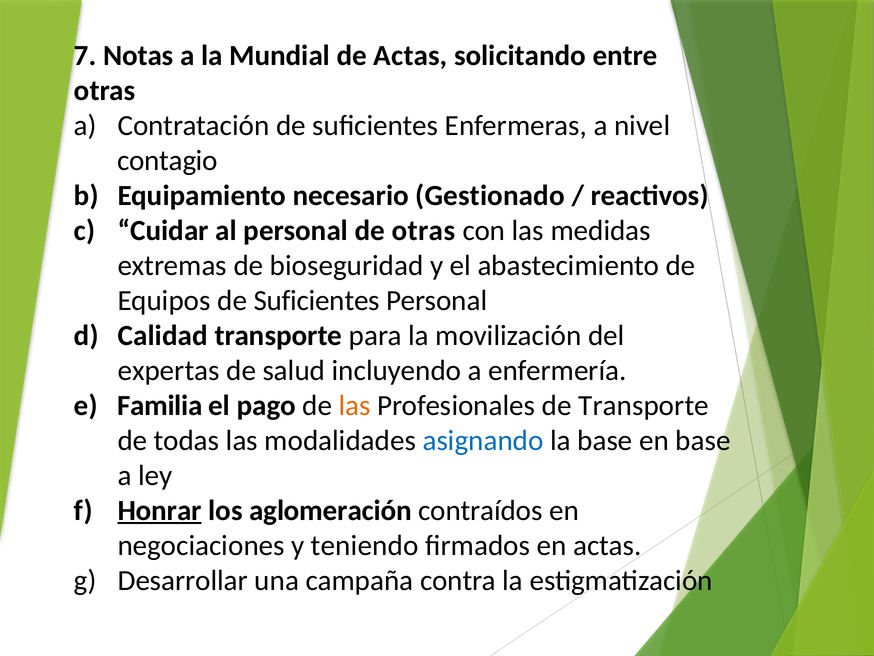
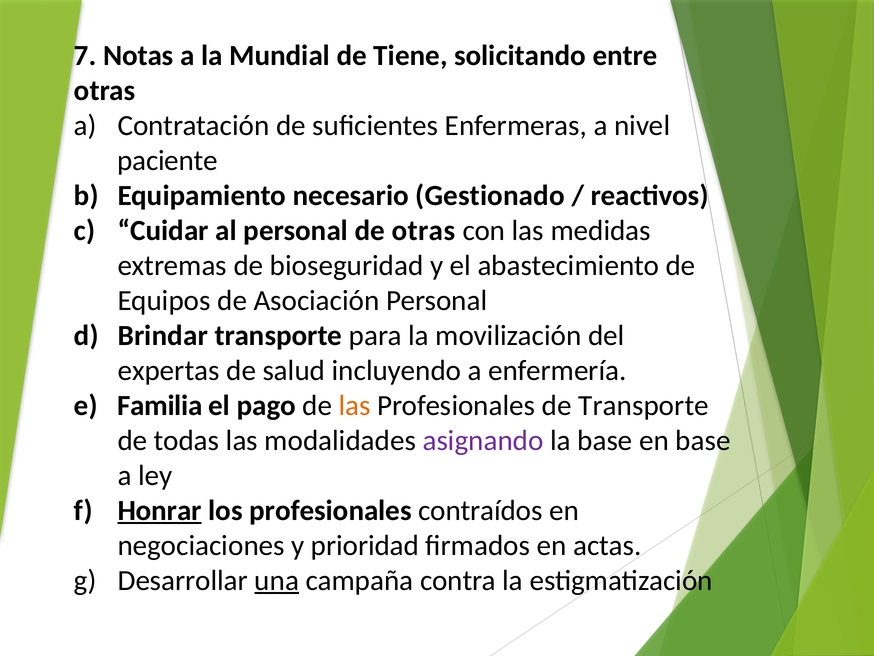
de Actas: Actas -> Tiene (410, 56)
contagio: contagio -> paciente (167, 160)
Equipos de Suficientes: Suficientes -> Asociación (316, 300)
Calidad: Calidad -> Brindar (163, 335)
asignando colour: blue -> purple (483, 440)
los aglomeración: aglomeración -> profesionales (330, 510)
teniendo: teniendo -> prioridad (365, 545)
una underline: none -> present (277, 580)
